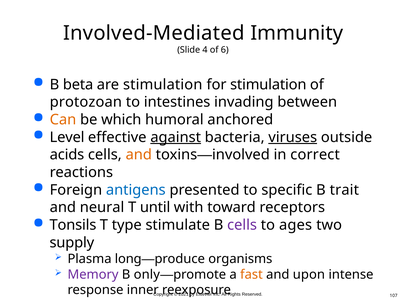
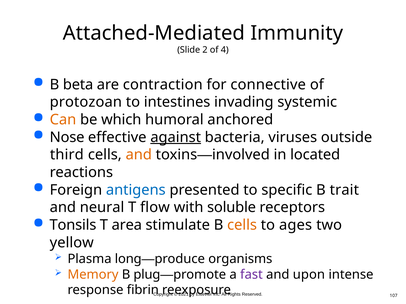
Involved-Mediated: Involved-Mediated -> Attached-Mediated (154, 33)
4: 4 -> 2 (205, 50)
6: 6 -> 4 (225, 50)
are stimulation: stimulation -> contraction (163, 85)
for stimulation: stimulation -> connective (268, 85)
between: between -> systemic (307, 102)
Level: Level -> Nose (67, 137)
viruses underline: present -> none (293, 137)
acids: acids -> third (67, 155)
correct: correct -> located (315, 155)
until: until -> flow (155, 208)
toward: toward -> soluble (232, 208)
type: type -> area (127, 225)
cells colour: purple -> orange (242, 225)
supply: supply -> yellow (72, 243)
Memory colour: purple -> orange (93, 275)
only: only -> plug (147, 275)
fast colour: orange -> purple (251, 275)
inner: inner -> fibrin (143, 291)
